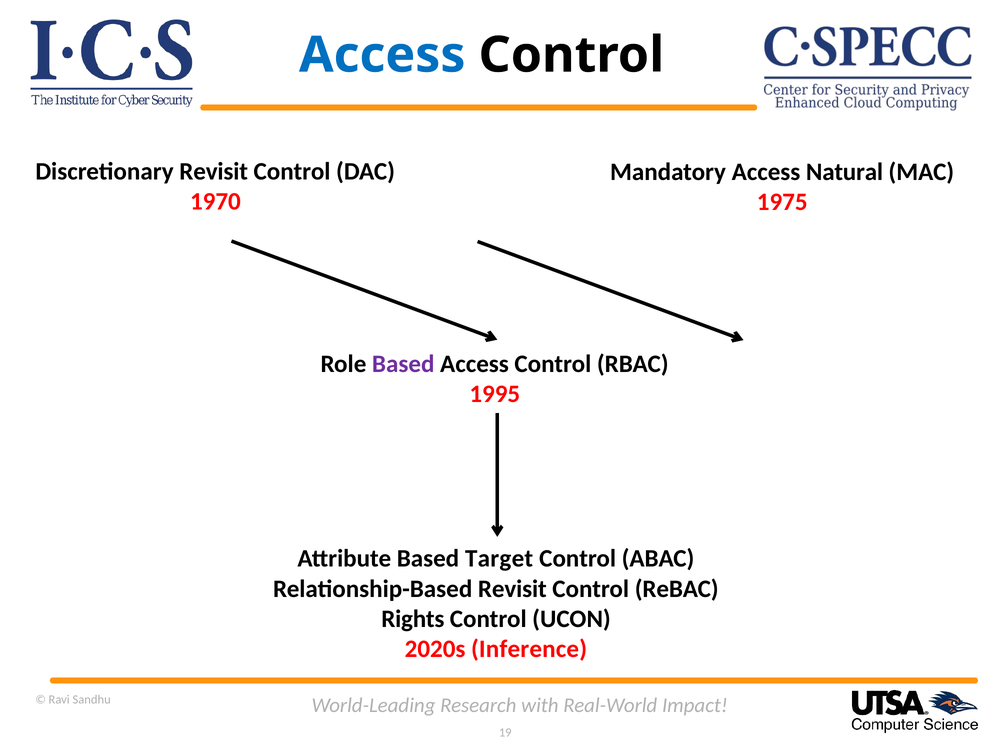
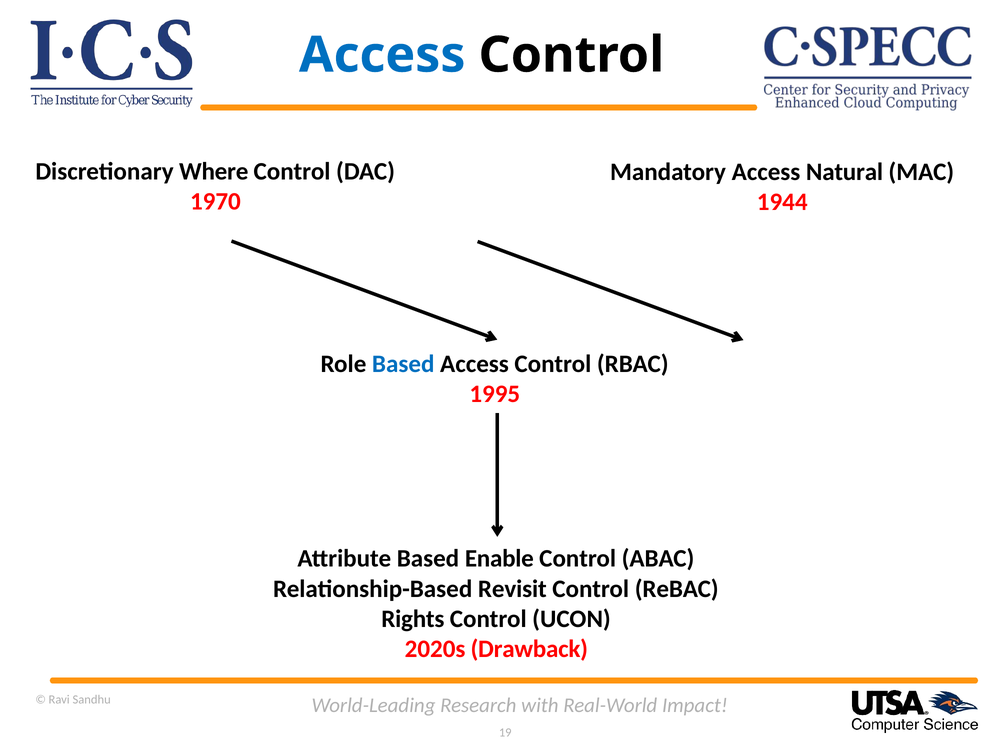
Discretionary Revisit: Revisit -> Where (214, 171)
1975: 1975 -> 1944 (782, 202)
Based colour: purple -> blue (403, 364)
Target: Target -> Enable (499, 559)
Inference: Inference -> Drawback (529, 649)
